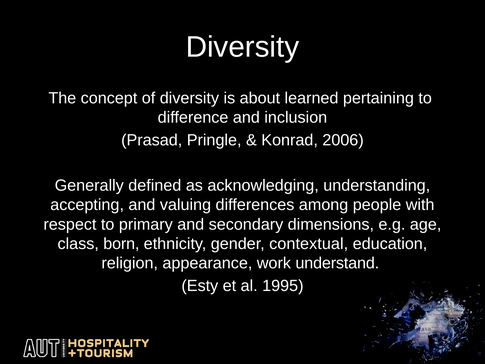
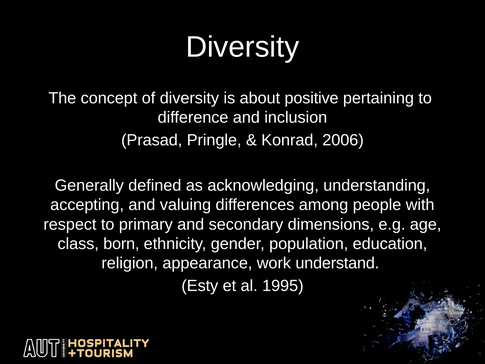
learned: learned -> positive (312, 98)
contextual: contextual -> population (309, 244)
